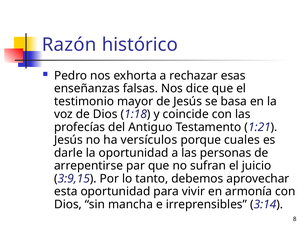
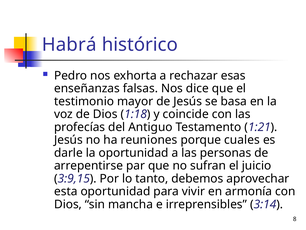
Razón: Razón -> Habrá (69, 45)
versículos: versículos -> reuniones (149, 140)
